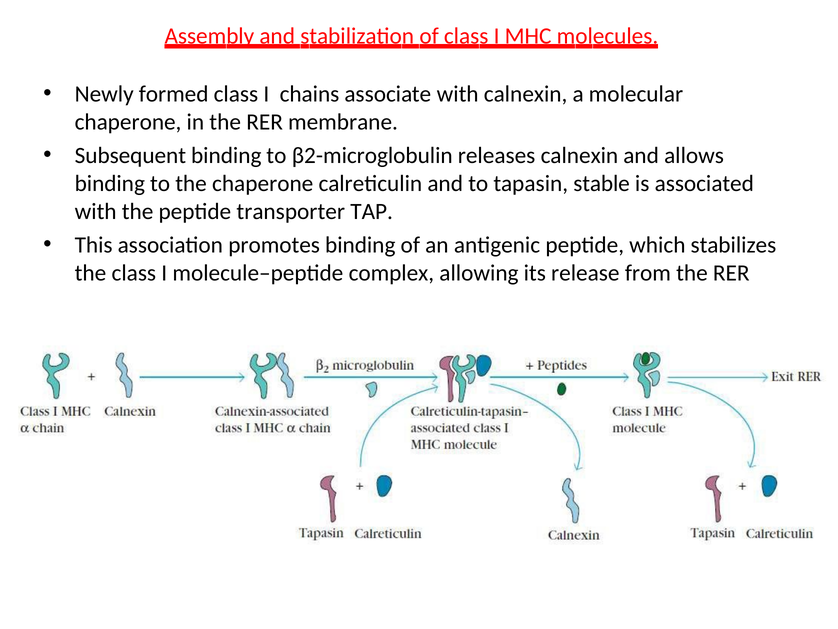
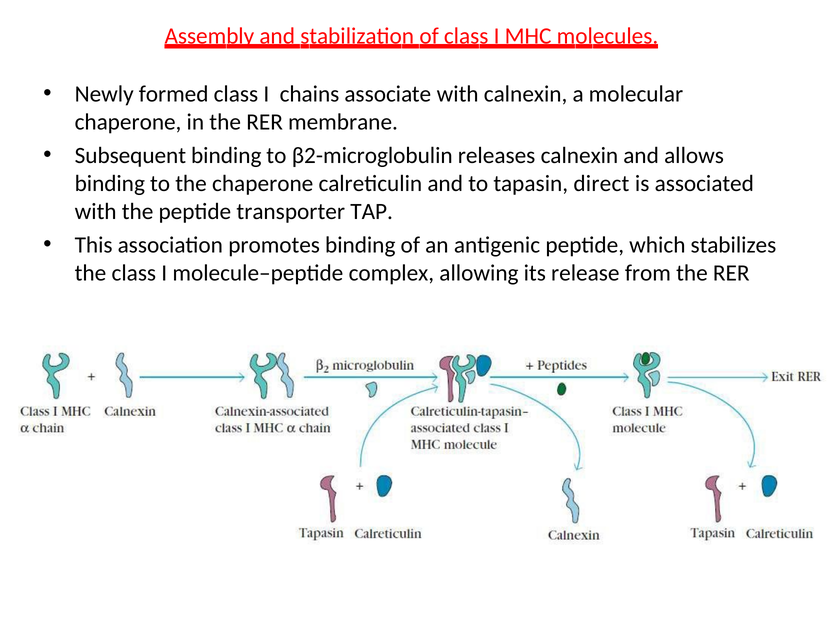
stable: stable -> direct (601, 183)
